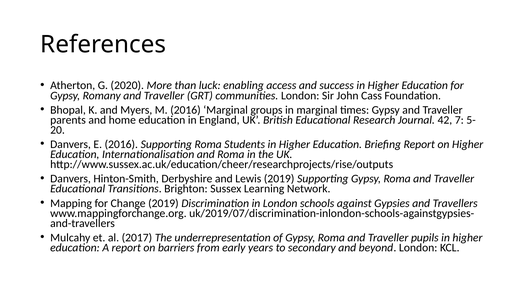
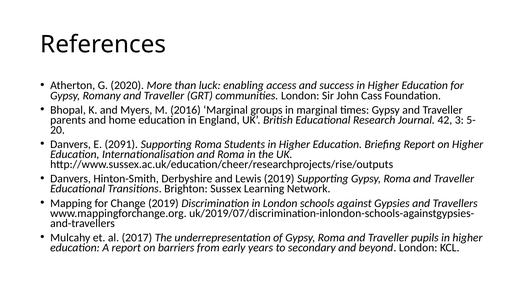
7: 7 -> 3 (459, 120)
E 2016: 2016 -> 2091 (121, 144)
